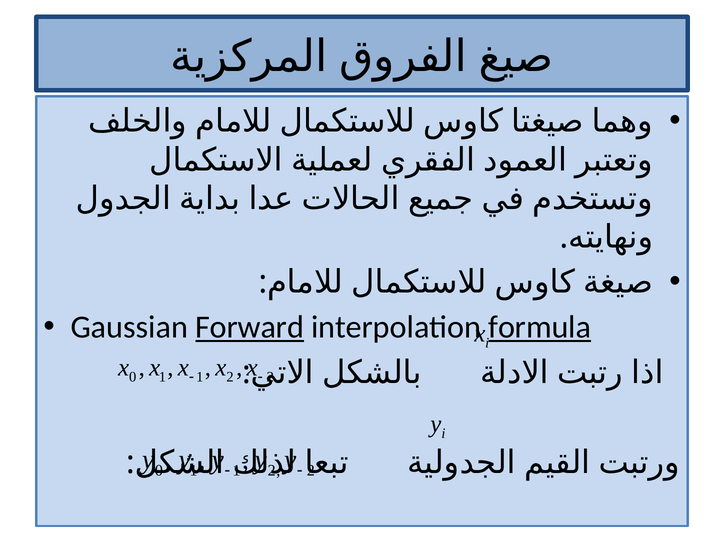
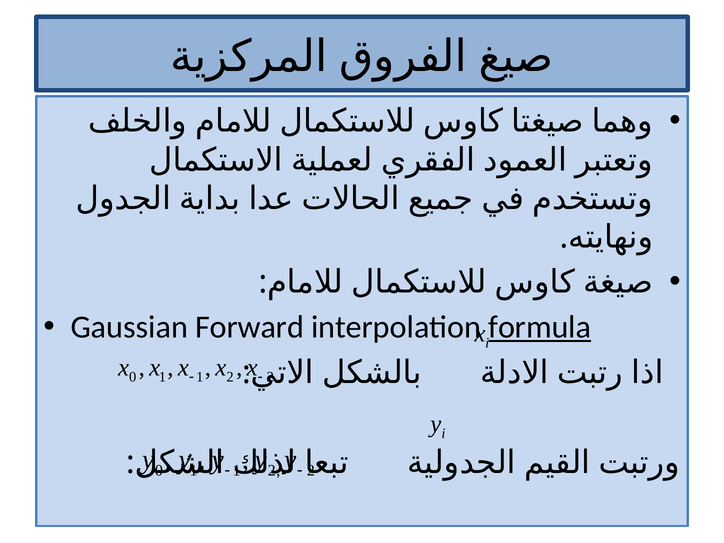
Forward underline: present -> none (250, 327)
